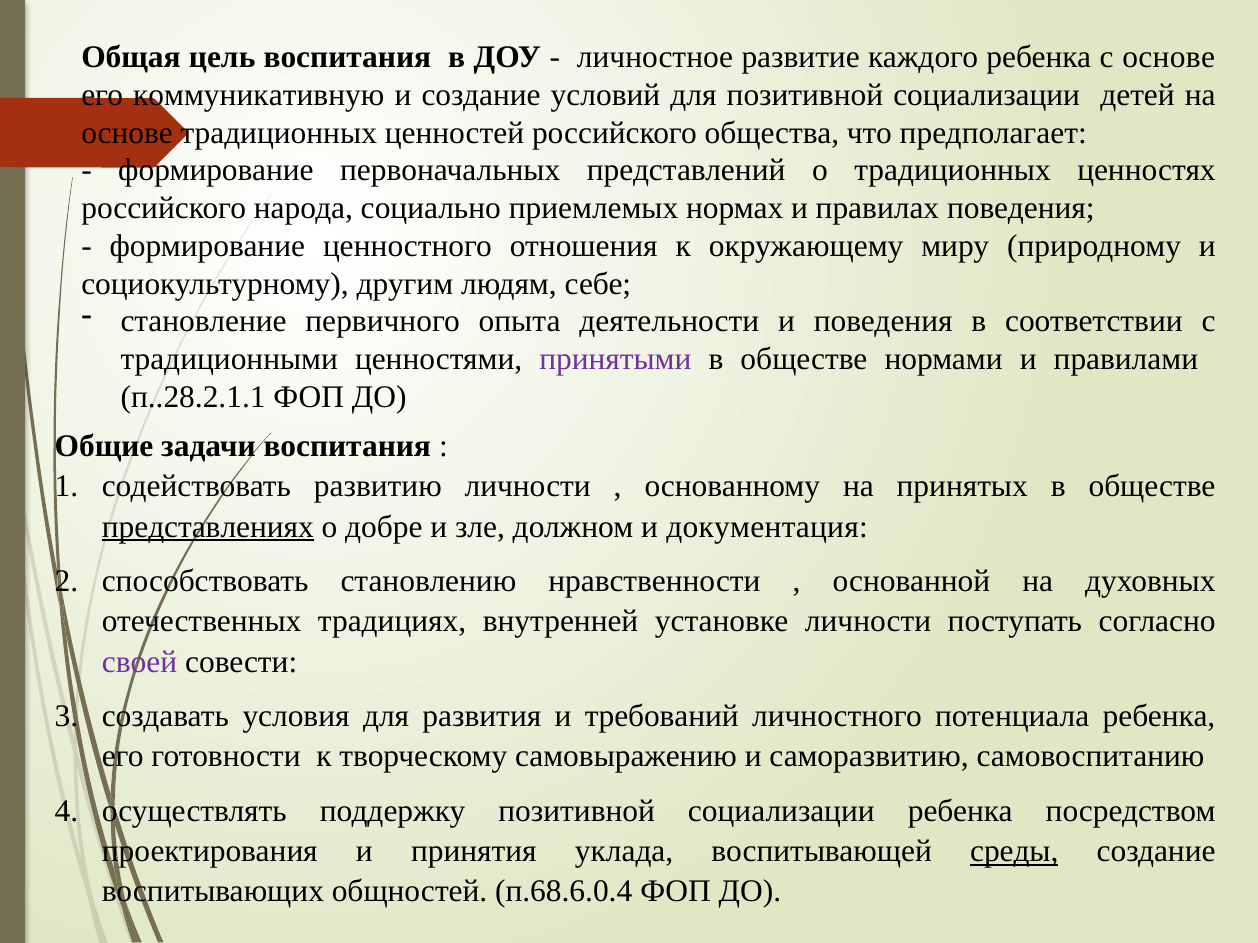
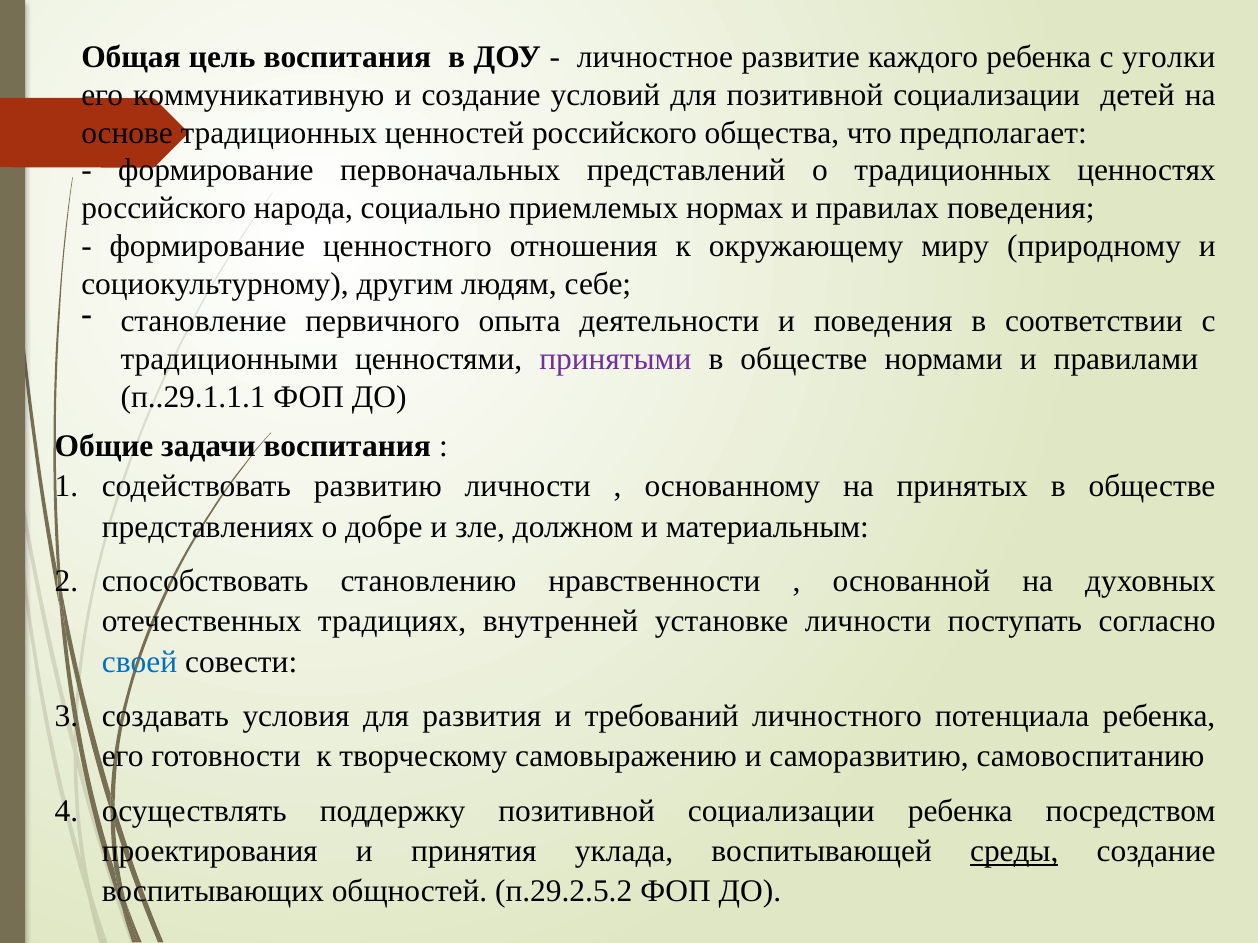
с основе: основе -> уголки (1169, 57)
п..28.2.1.1: п..28.2.1.1 -> п..29.1.1.1 (193, 397)
представлениях underline: present -> none (208, 527)
документация: документация -> материальным (767, 527)
своей colour: purple -> blue (140, 662)
п.68.6.0.4: п.68.6.0.4 -> п.29.2.5.2 (564, 892)
